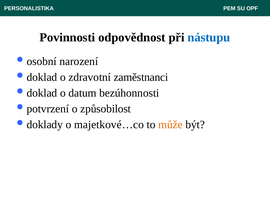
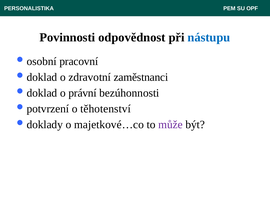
narození: narození -> pracovní (79, 61)
datum: datum -> právní (83, 93)
způsobilost: způsobilost -> těhotenství (106, 108)
může colour: orange -> purple (171, 124)
